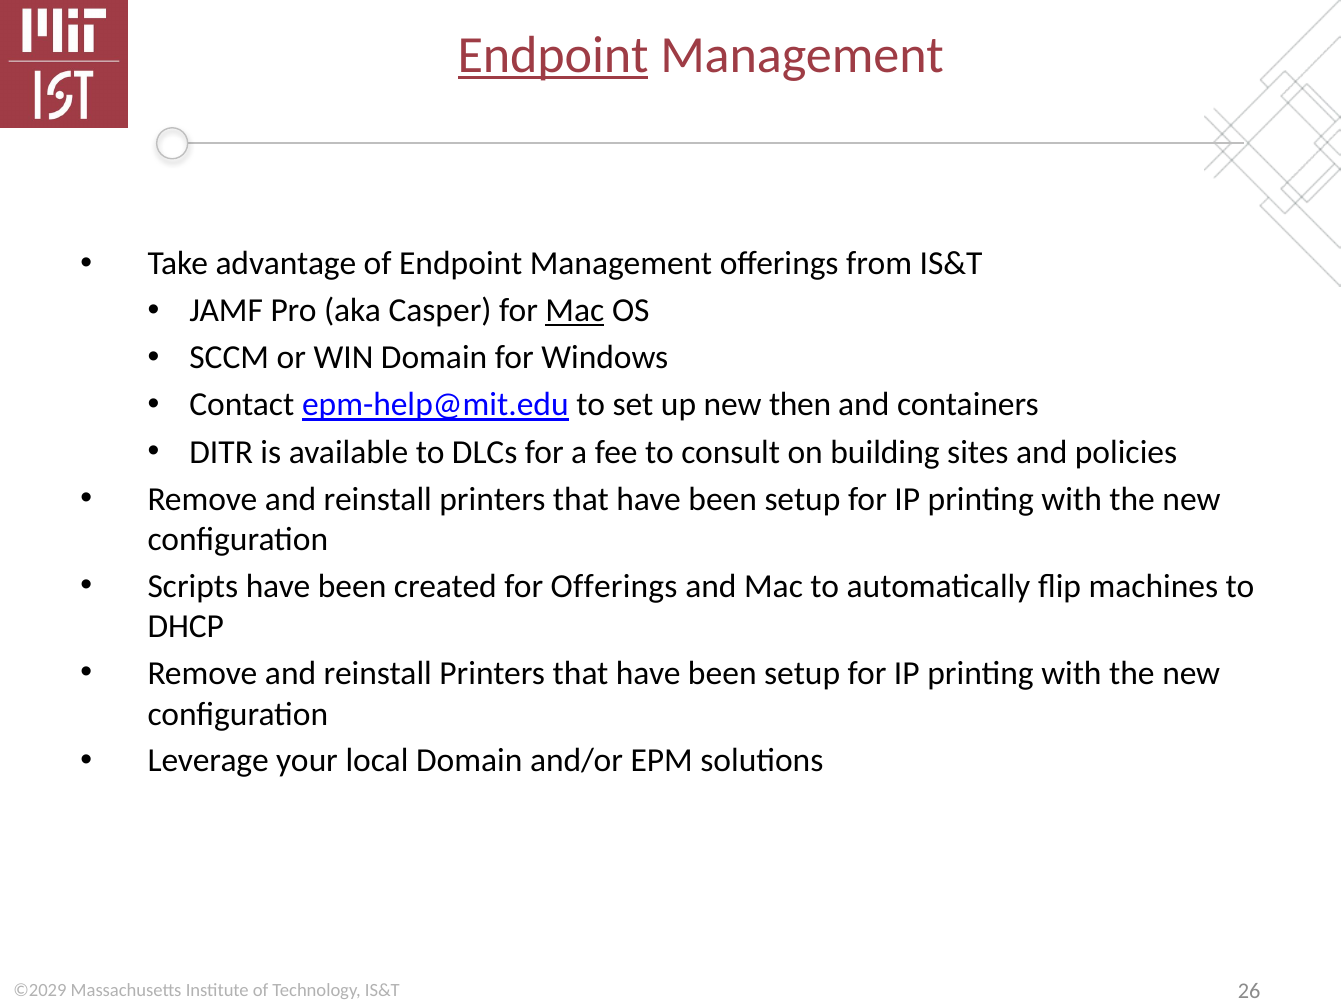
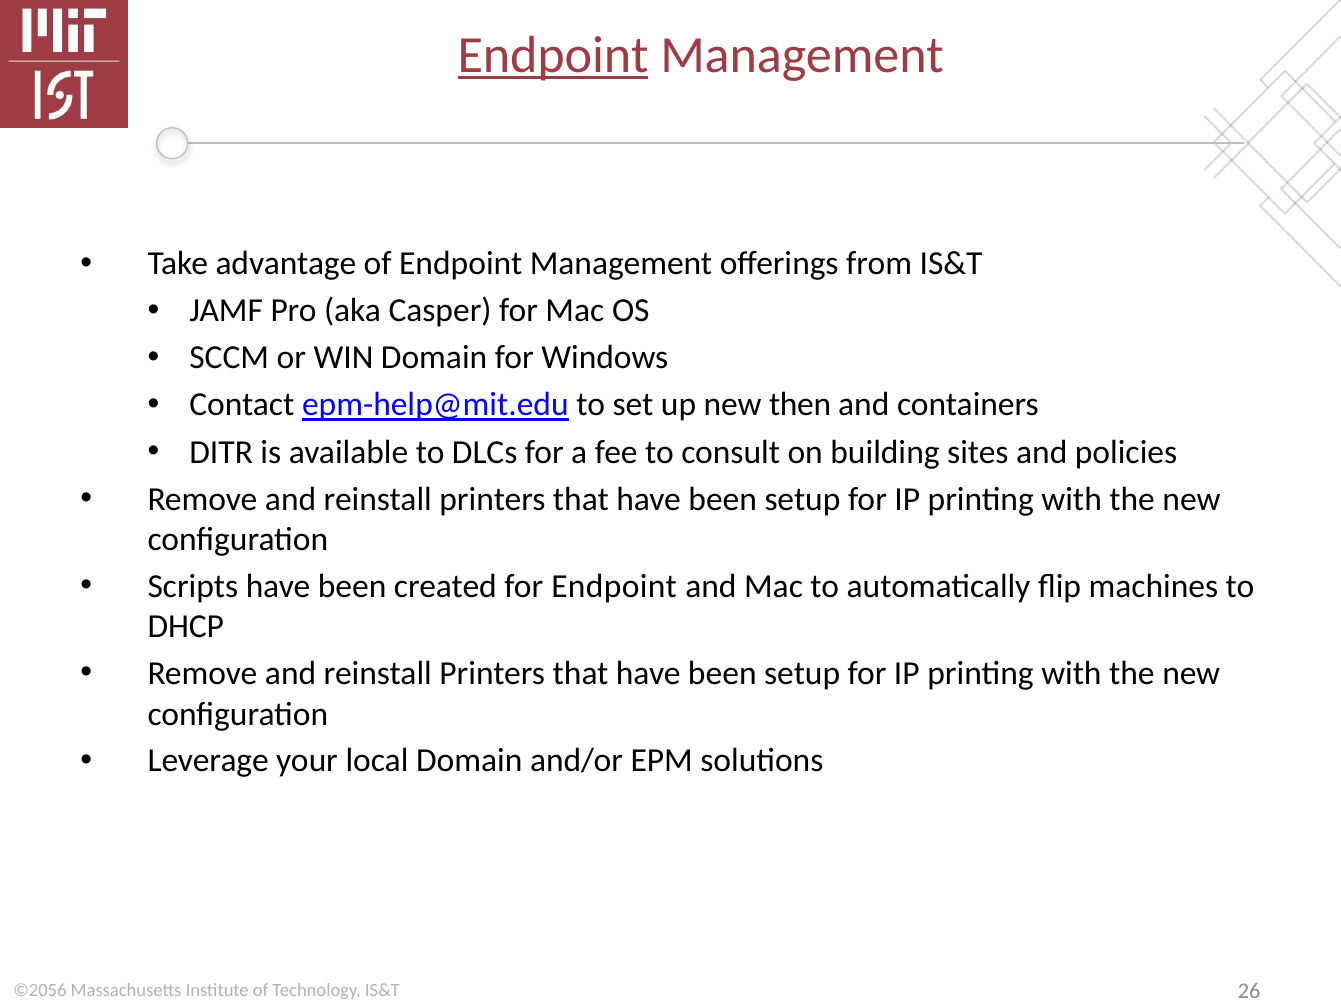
Mac underline: present -> none (575, 311)
for Offerings: Offerings -> Endpoint (614, 586)
©2029: ©2029 -> ©2056 (40, 990)
